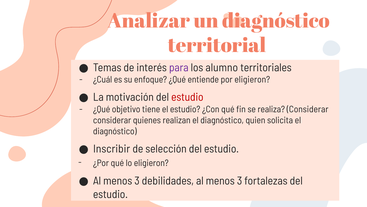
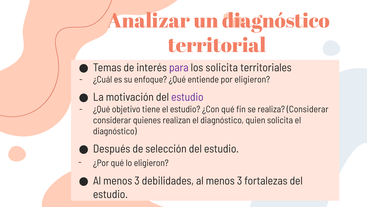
los alumno: alumno -> solicita (222, 67)
estudio colour: red -> purple (187, 97)
Inscribir: Inscribir -> Después (112, 149)
